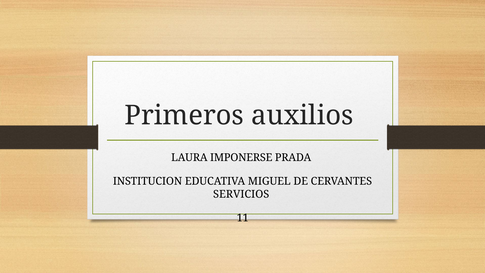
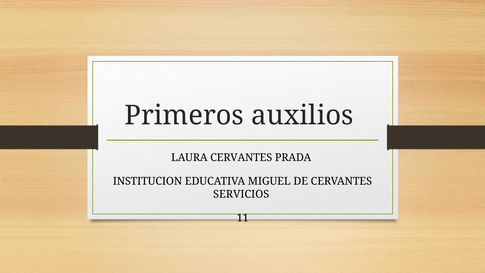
LAURA IMPONERSE: IMPONERSE -> CERVANTES (241, 158)
